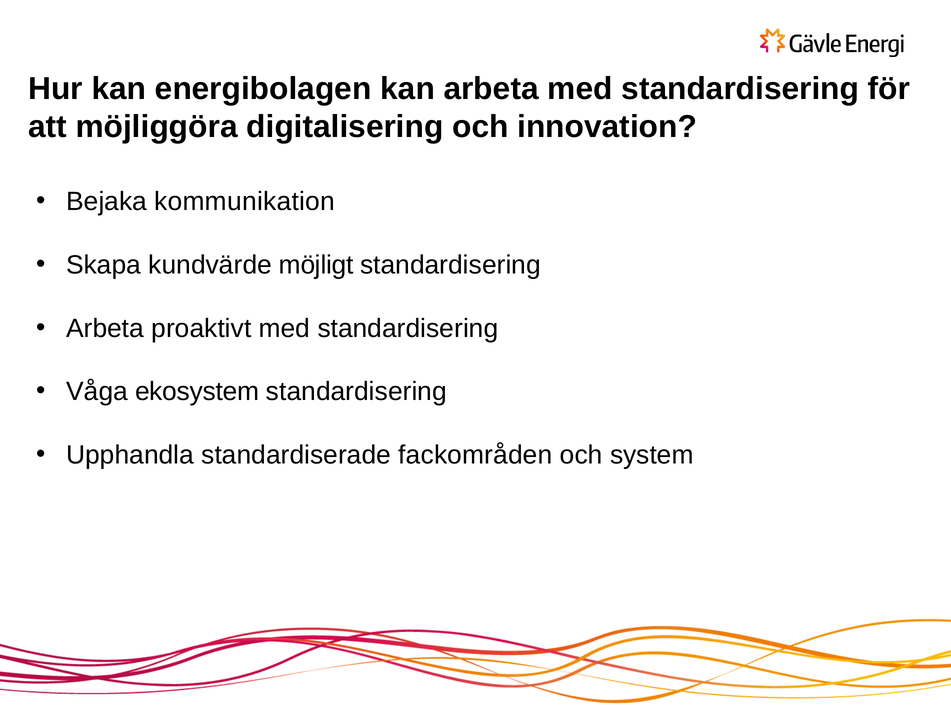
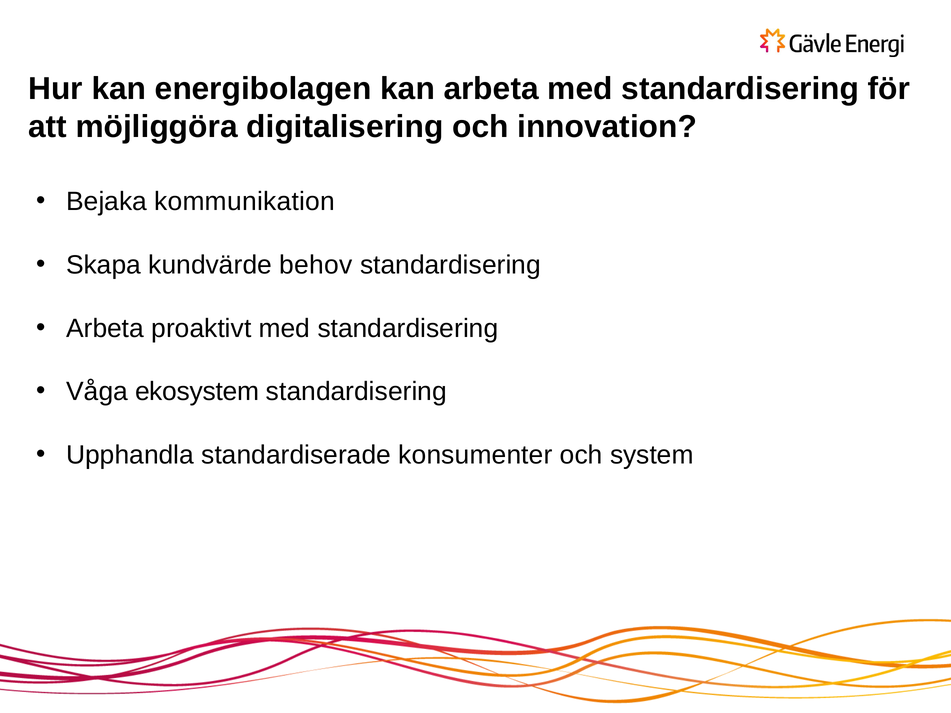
möjligt: möjligt -> behov (316, 265)
fackområden: fackområden -> konsumenter (475, 455)
